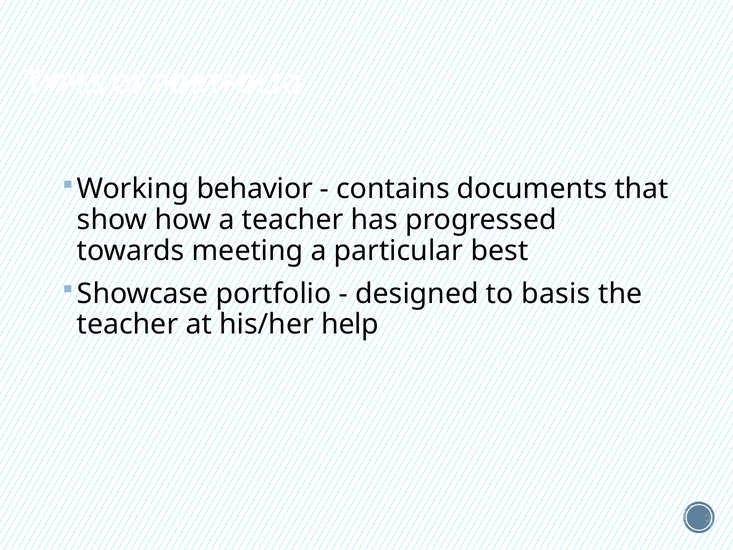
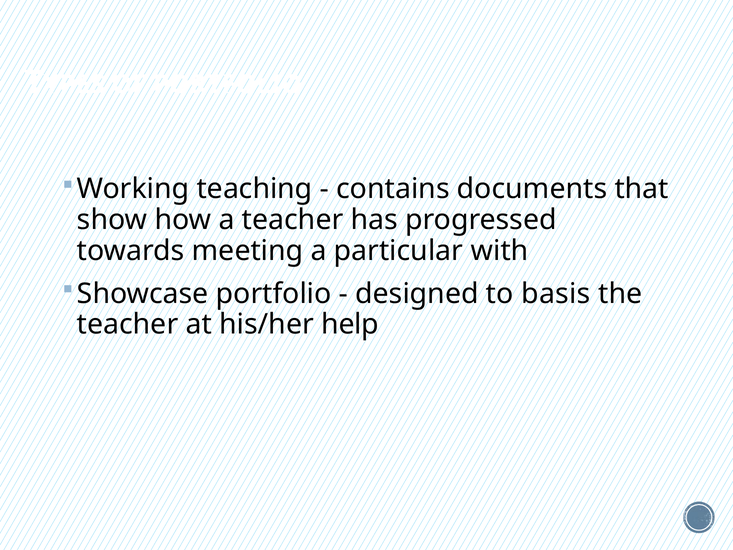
behavior: behavior -> teaching (255, 189)
best: best -> with (500, 251)
